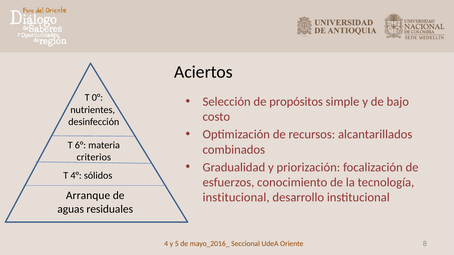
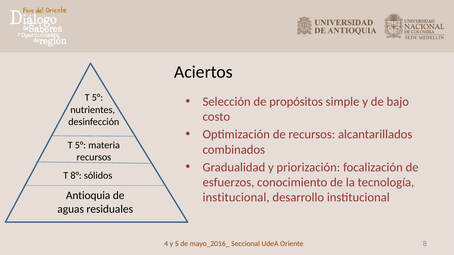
0°: 0° -> 5° (97, 98)
6°: 6° -> 5° (80, 145)
criterios: criterios -> recursos (94, 157)
4°: 4° -> 8° (76, 176)
Arranque: Arranque -> Antioquia (88, 196)
